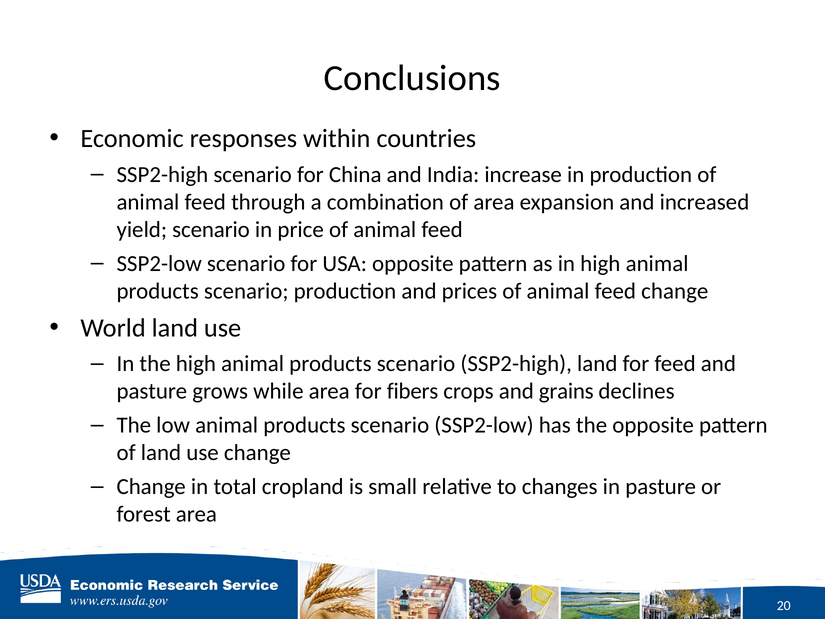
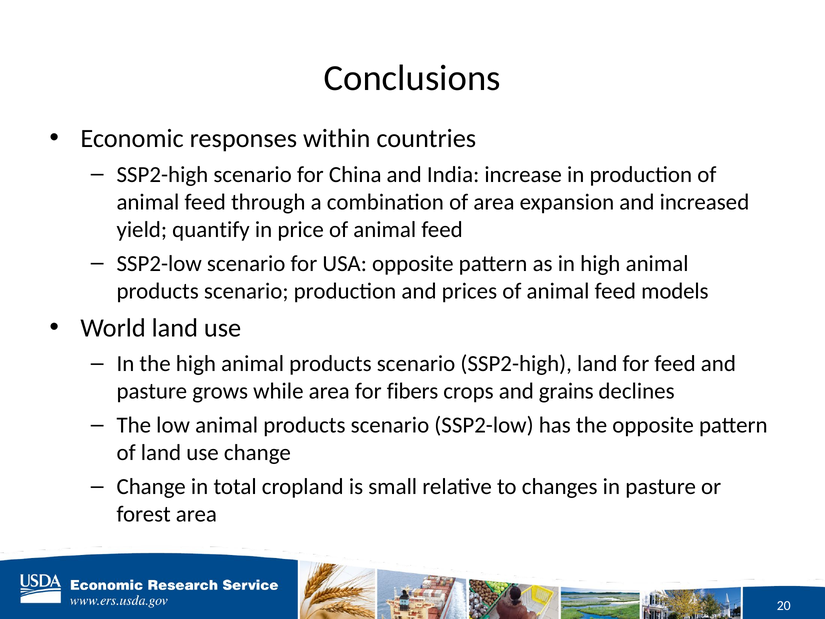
yield scenario: scenario -> quantify (211, 229)
feed change: change -> models (675, 291)
